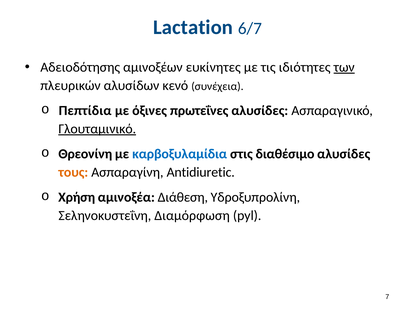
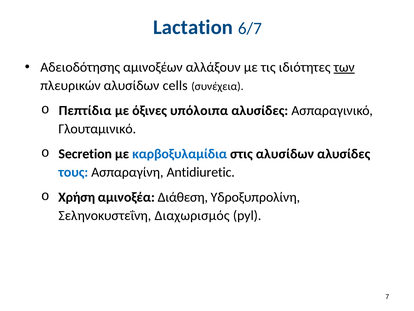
ευκίνητες: ευκίνητες -> αλλάξουν (213, 67)
κενό: κενό -> cells (175, 85)
πρωτεΐνες: πρωτεΐνες -> υπόλοιπα (199, 110)
Γλουταμινικό underline: present -> none (97, 129)
Θρεονίνη: Θρεονίνη -> Secretion (85, 154)
στις διαθέσιμο: διαθέσιμο -> αλυσίδων (285, 154)
τους colour: orange -> blue (73, 172)
Διαμόρφωση: Διαμόρφωση -> Διαχωρισμός (192, 215)
